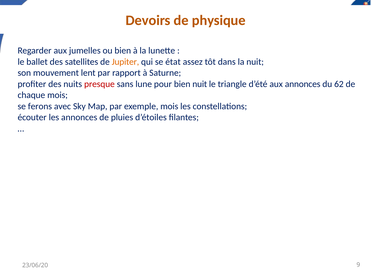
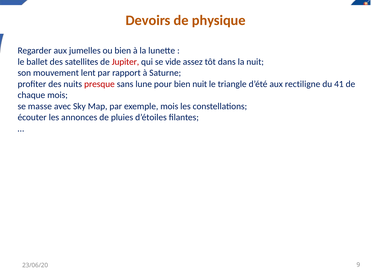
Jupiter colour: orange -> red (125, 62)
état: état -> vide (173, 62)
aux annonces: annonces -> rectiligne (303, 84)
62: 62 -> 41 (339, 84)
ferons: ferons -> masse (40, 106)
